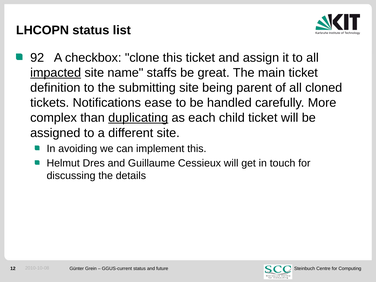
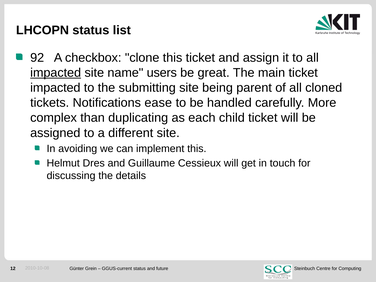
staffs: staffs -> users (162, 73)
definition: definition -> impacted (55, 88)
duplicating underline: present -> none (138, 118)
